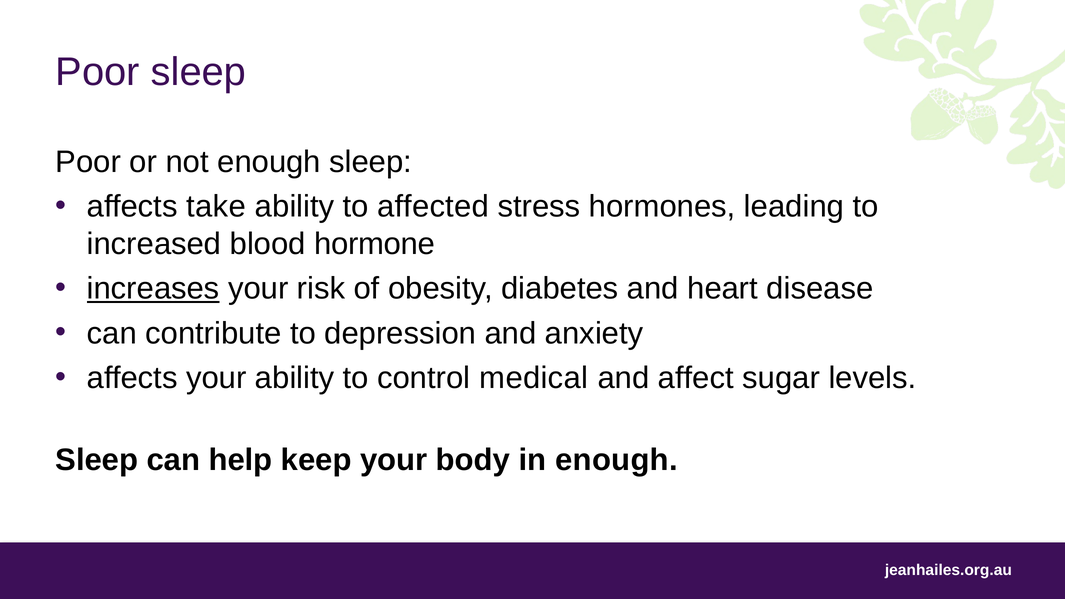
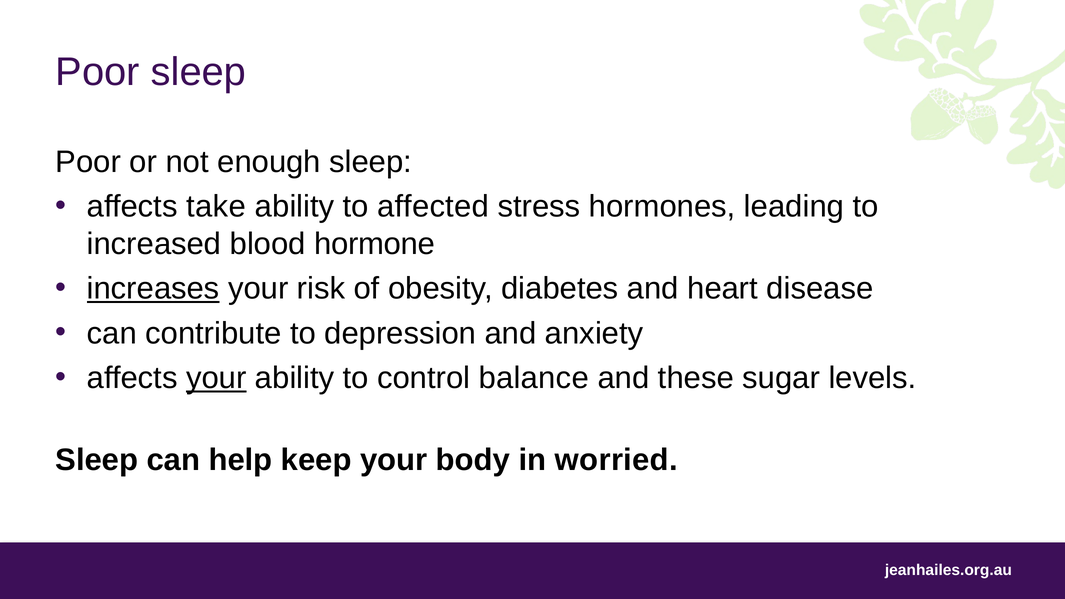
your underline: none -> present (216, 378)
medical: medical -> balance (534, 378)
affect: affect -> these (696, 378)
in enough: enough -> worried (616, 460)
